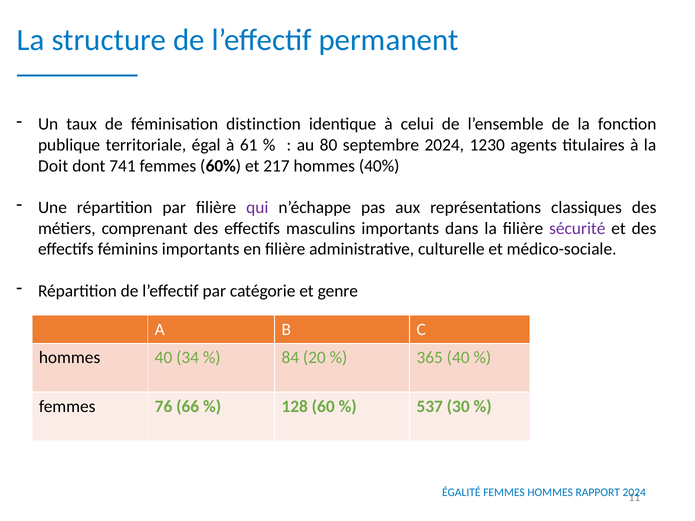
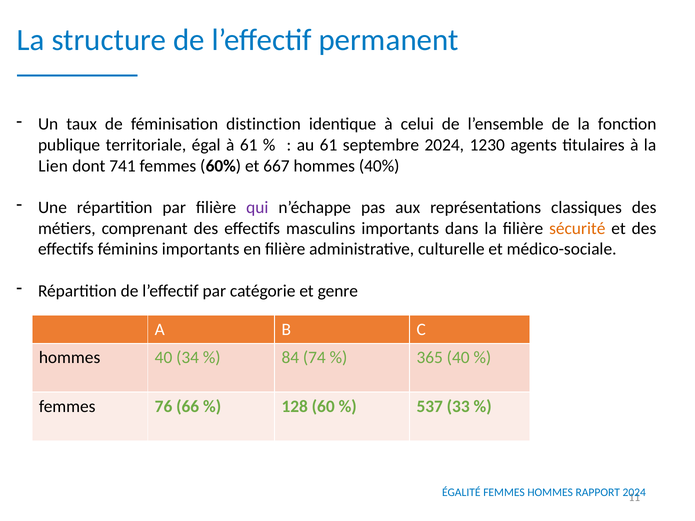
au 80: 80 -> 61 (329, 145)
Doit: Doit -> Lien (53, 166)
217: 217 -> 667 (276, 166)
sécurité colour: purple -> orange (577, 228)
20: 20 -> 74 (314, 358)
30: 30 -> 33 (458, 407)
